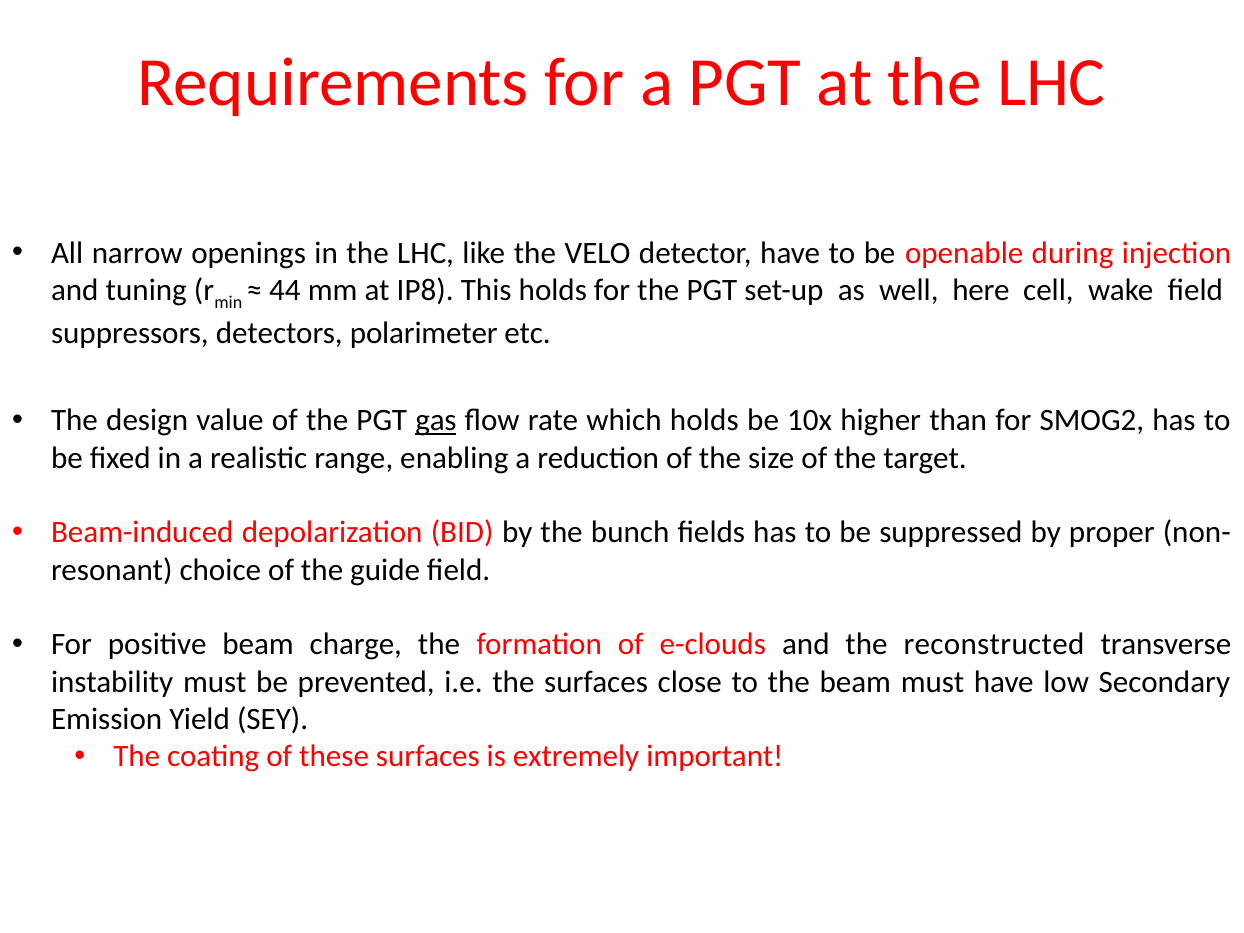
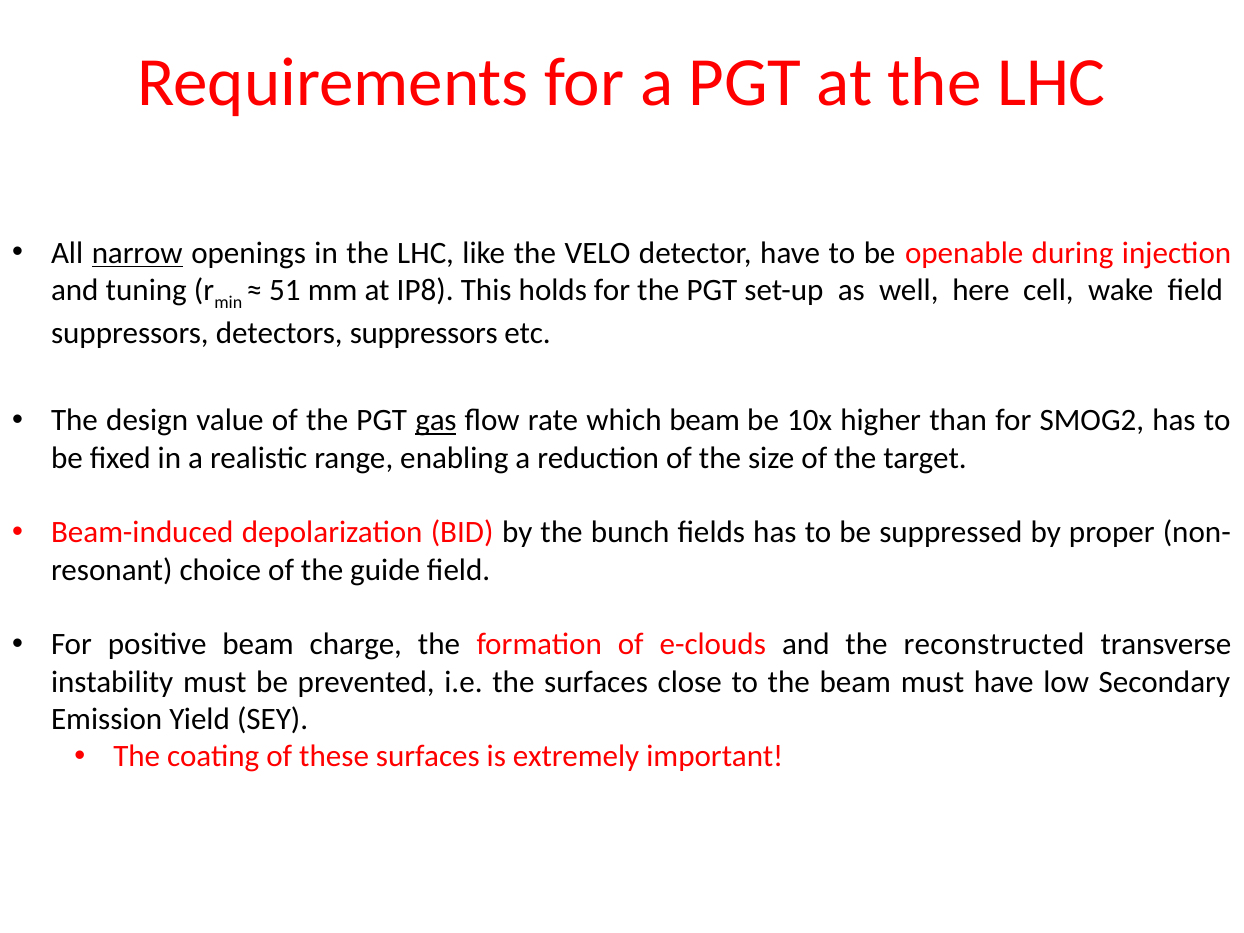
narrow underline: none -> present (137, 253)
44: 44 -> 51 (285, 291)
detectors polarimeter: polarimeter -> suppressors (424, 333)
which holds: holds -> beam (705, 421)
